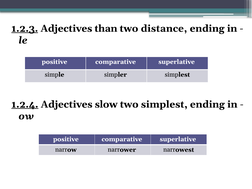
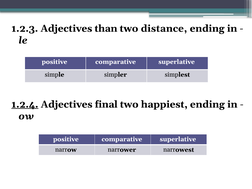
1.2.3 underline: present -> none (25, 29)
slow: slow -> final (106, 104)
two simplest: simplest -> happiest (164, 104)
